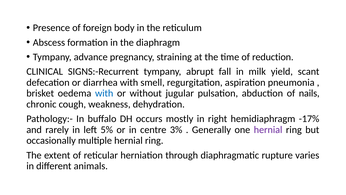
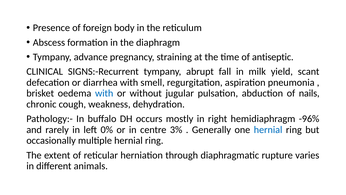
reduction: reduction -> antiseptic (273, 57)
-17%: -17% -> -96% (309, 119)
5%: 5% -> 0% (107, 129)
hernial colour: purple -> blue (268, 129)
